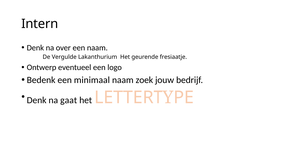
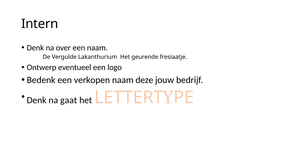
minimaal: minimaal -> verkopen (92, 80)
zoek: zoek -> deze (144, 80)
